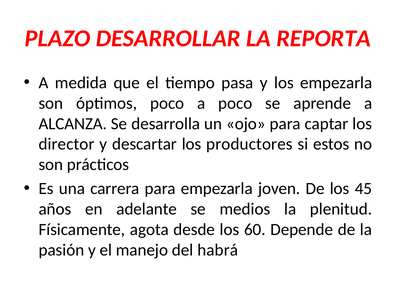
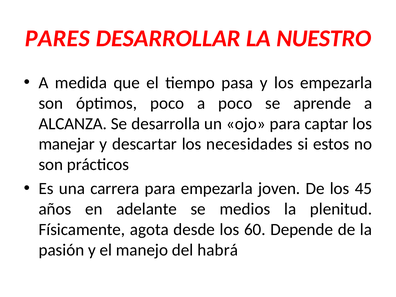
PLAZO: PLAZO -> PARES (57, 38)
REPORTA: REPORTA -> NUESTRO (324, 38)
director: director -> manejar (67, 144)
productores: productores -> necesidades (249, 144)
